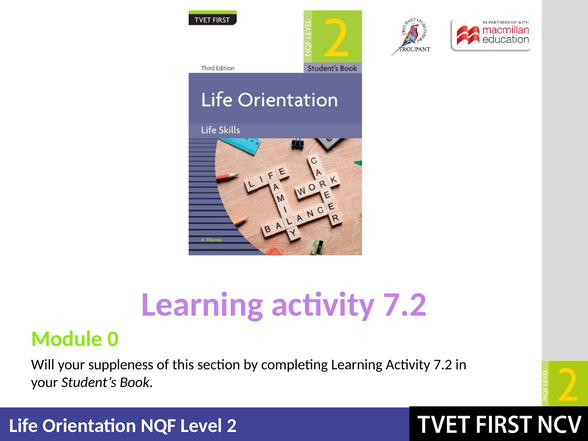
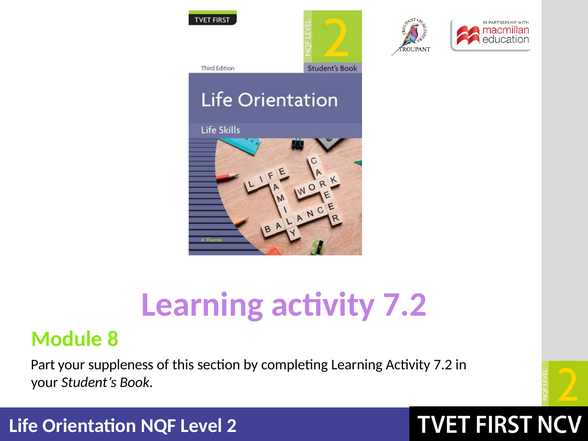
0: 0 -> 8 (113, 339)
Will: Will -> Part (43, 365)
